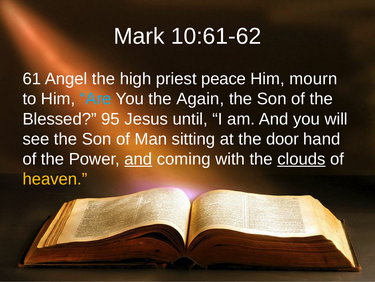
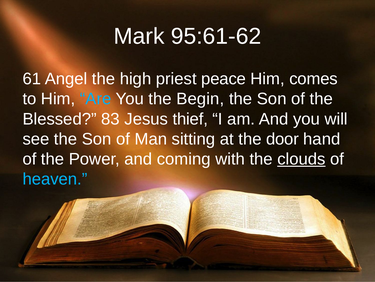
10:61-62: 10:61-62 -> 95:61-62 (216, 36)
mourn: mourn -> comes (313, 79)
Again: Again -> Begin (200, 99)
95: 95 -> 83 (111, 119)
until: until -> thief (190, 119)
and underline: present -> none (138, 159)
heaven colour: yellow -> light blue (55, 179)
